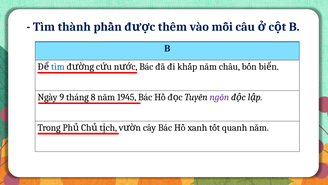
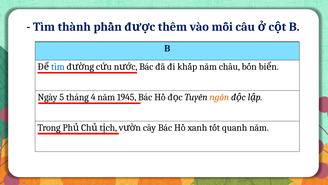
9: 9 -> 5 (62, 97)
8: 8 -> 4 (93, 97)
ngôn colour: purple -> orange (219, 97)
